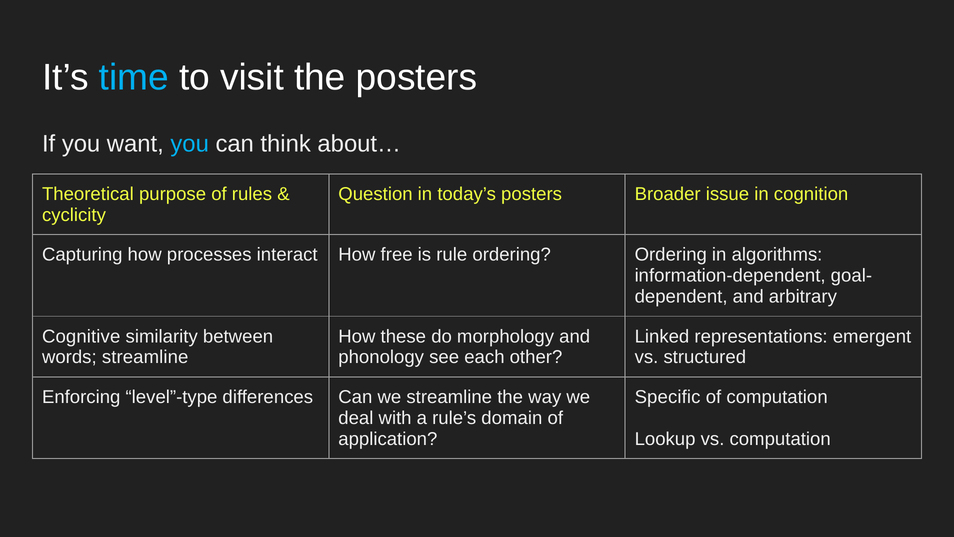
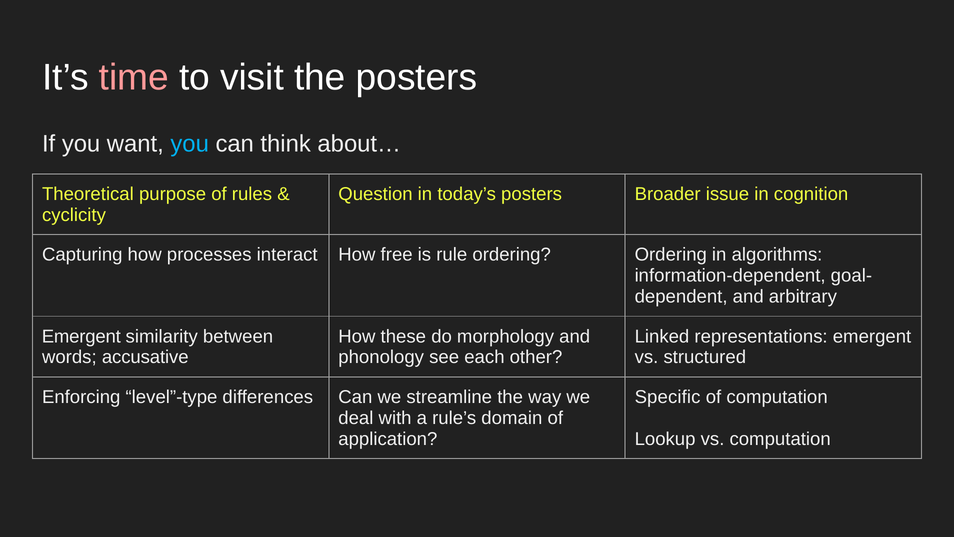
time colour: light blue -> pink (134, 77)
Cognitive: Cognitive -> Emergent (81, 336)
words streamline: streamline -> accusative (145, 357)
